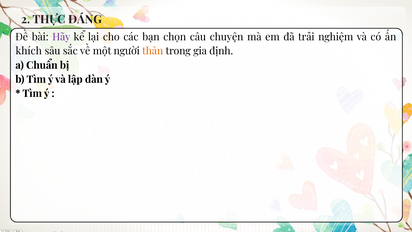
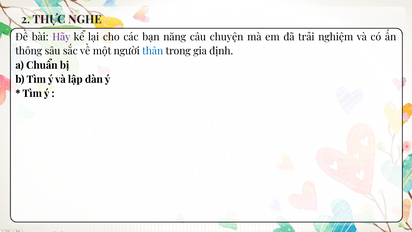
ĐÁNG: ĐÁNG -> NGHE (85, 19)
chọn: chọn -> năng (175, 37)
khích: khích -> thông (29, 51)
thân colour: orange -> blue (153, 51)
